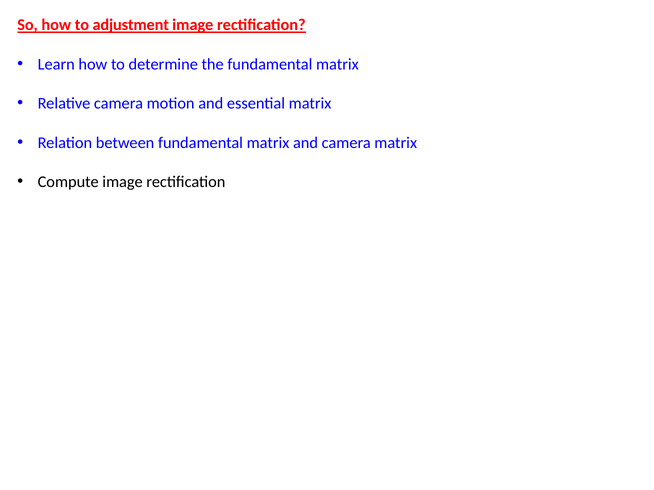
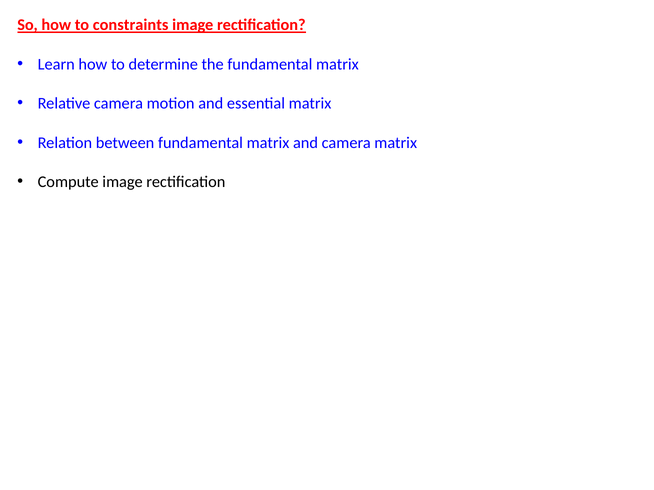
adjustment: adjustment -> constraints (131, 25)
